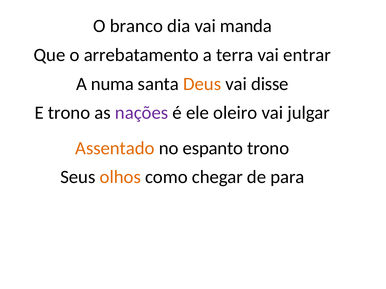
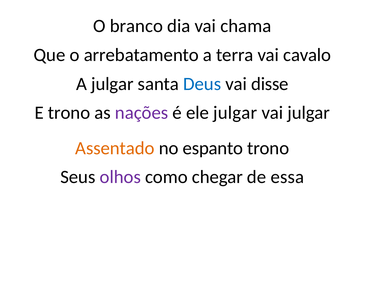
manda: manda -> chama (246, 26)
entrar: entrar -> cavalo (307, 55)
A numa: numa -> julgar (112, 84)
Deus colour: orange -> blue (202, 84)
ele oleiro: oleiro -> julgar (235, 113)
olhos colour: orange -> purple (120, 177)
para: para -> essa (287, 177)
